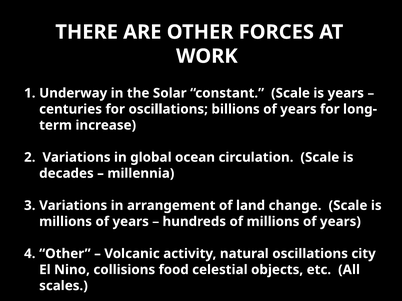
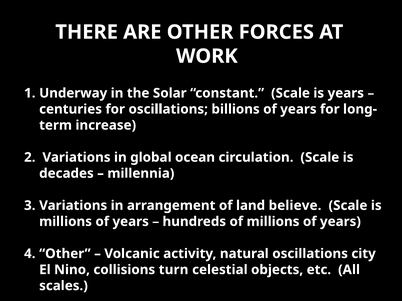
change: change -> believe (295, 206)
food: food -> turn (174, 270)
